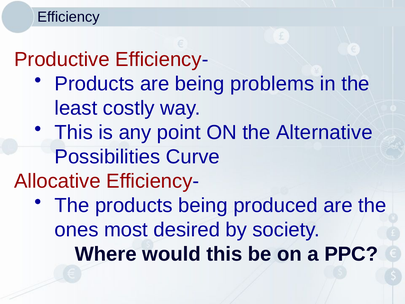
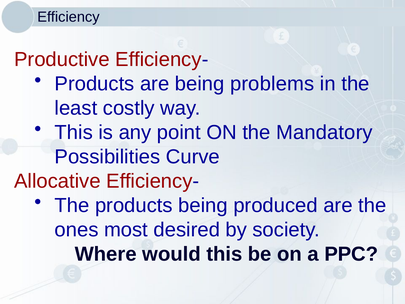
Alternative: Alternative -> Mandatory (324, 132)
